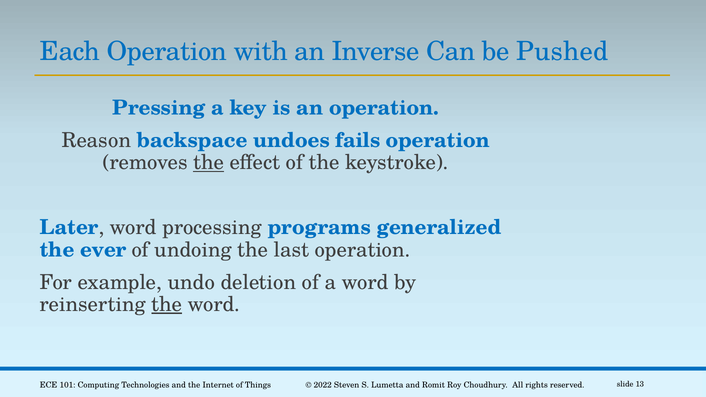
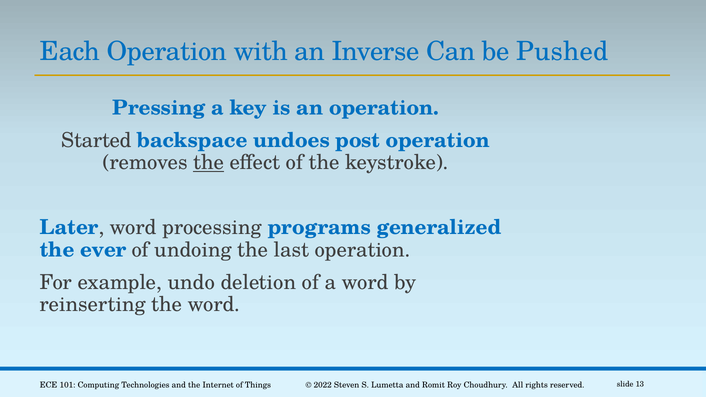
Reason: Reason -> Started (96, 141)
fails: fails -> post (358, 141)
the underline: present -> none (167, 305)
